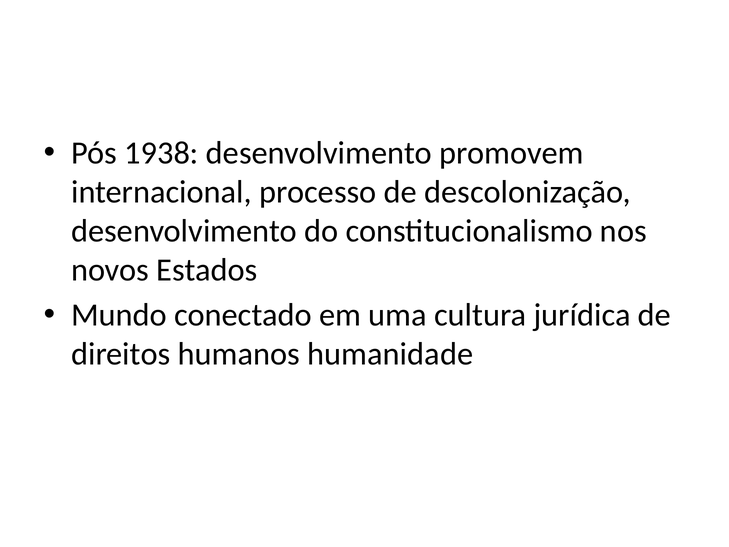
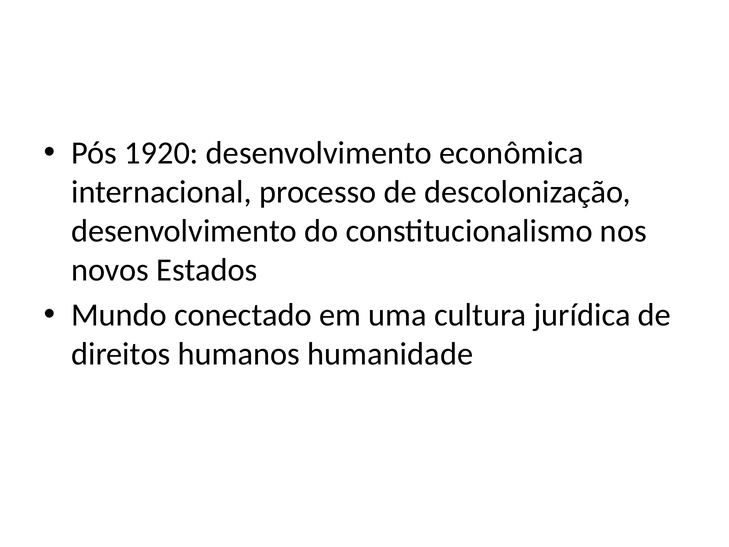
1938: 1938 -> 1920 (161, 153)
promovem: promovem -> econômica (511, 153)
